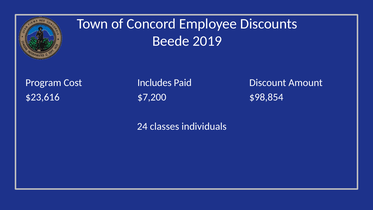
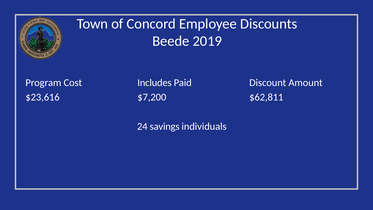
$98,854: $98,854 -> $62,811 (266, 97)
classes: classes -> savings (165, 126)
